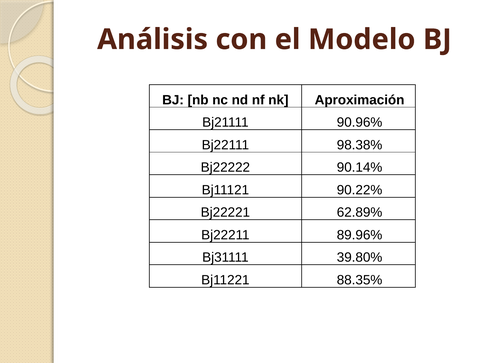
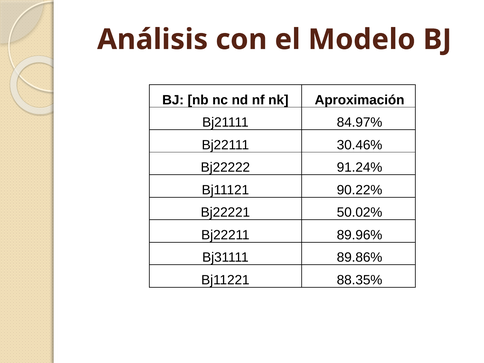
90.96%: 90.96% -> 84.97% (360, 122)
98.38%: 98.38% -> 30.46% (360, 145)
90.14%: 90.14% -> 91.24% (360, 167)
62.89%: 62.89% -> 50.02% (360, 212)
39.80%: 39.80% -> 89.86% (360, 257)
